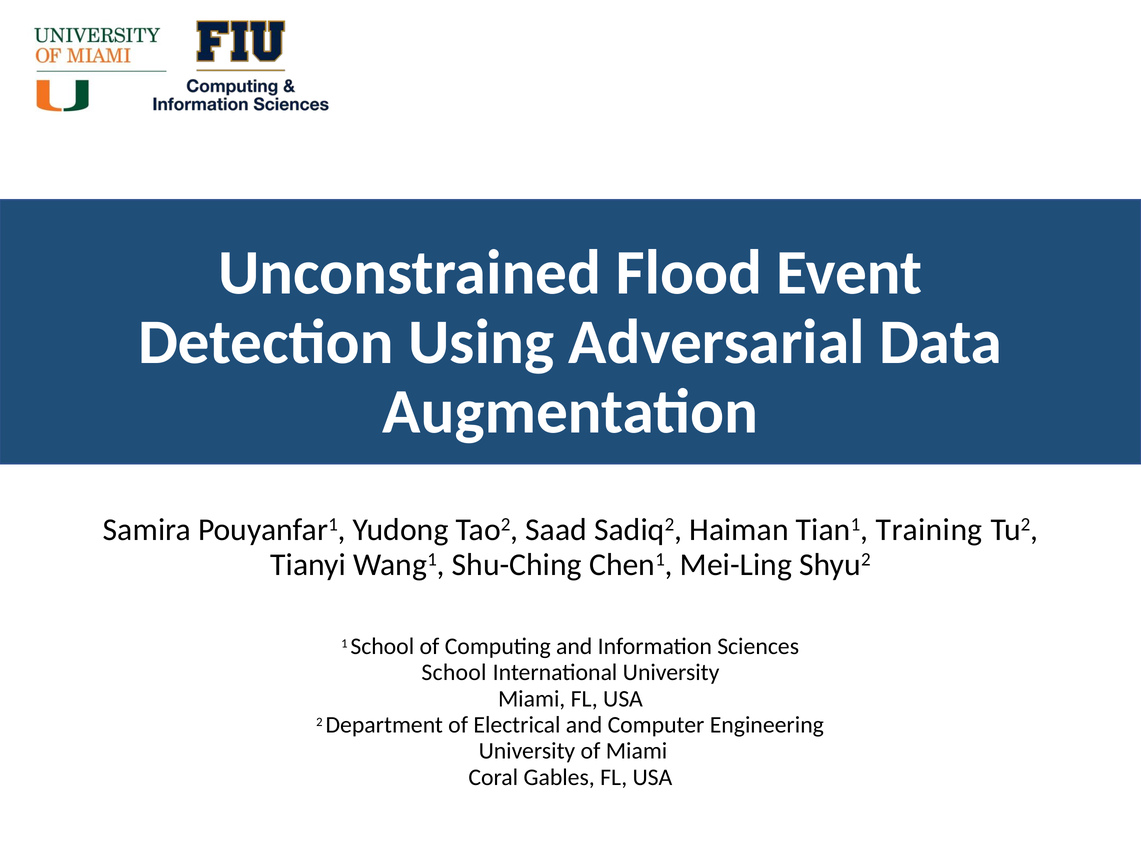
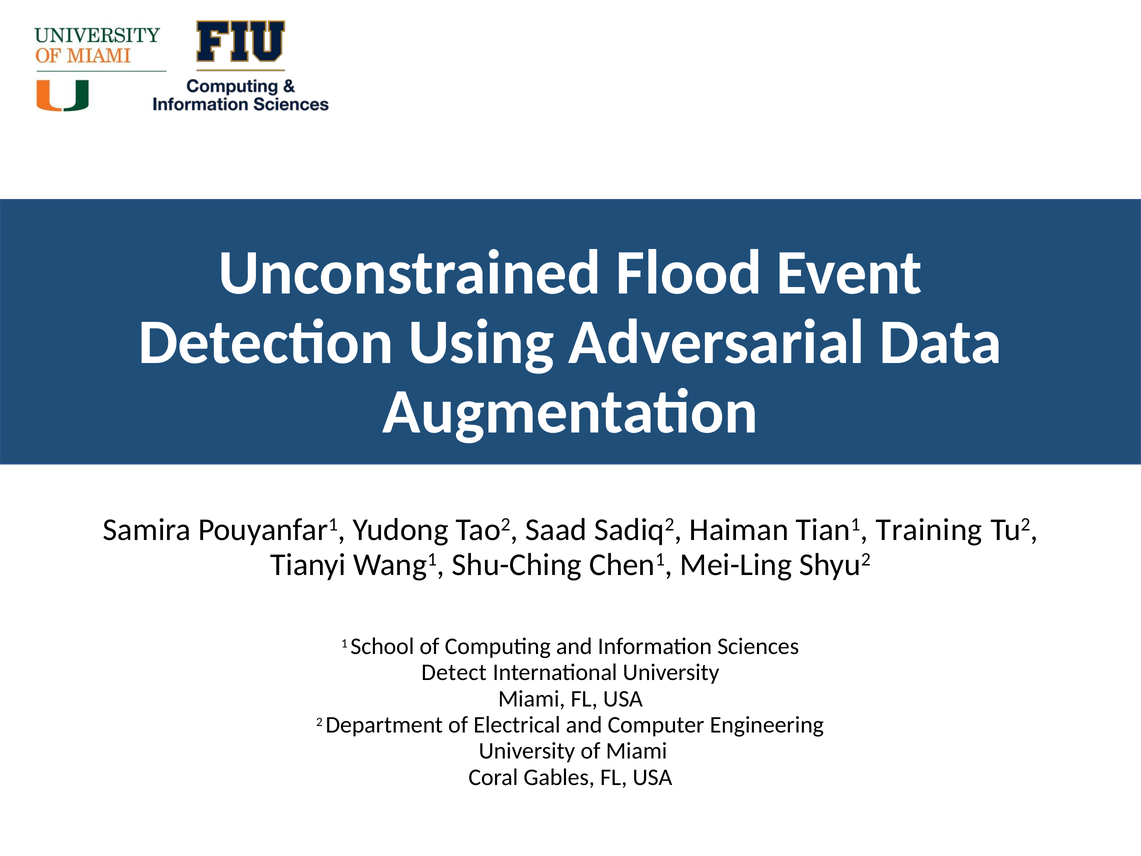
School: School -> Detect (454, 672)
